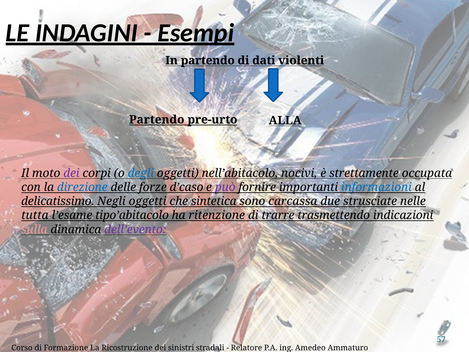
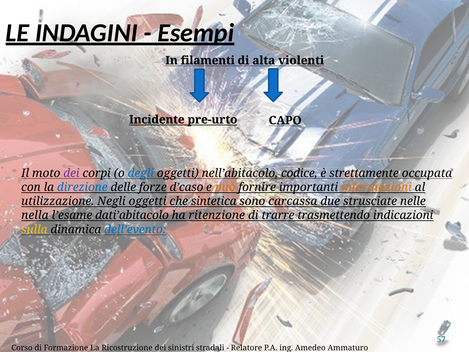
In partendo: partendo -> filamenti (208, 60)
dati: dati -> alta (264, 60)
Partendo: Partendo -> Incidente (157, 120)
ALLA: ALLA -> CAPO (285, 120)
nocivi: nocivi -> codice (299, 173)
può colour: purple -> orange (225, 187)
informazioni colour: blue -> orange (376, 187)
delicatissimo: delicatissimo -> utilizzazione (58, 201)
tutta: tutta -> nella (35, 215)
tipo’abitacolo: tipo’abitacolo -> dati’abitacolo (132, 215)
sulla colour: pink -> yellow (34, 229)
dell’evento colour: purple -> blue (135, 229)
